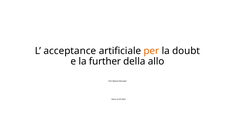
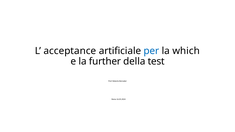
per colour: orange -> blue (151, 51)
doubt: doubt -> which (186, 51)
allo: allo -> test (156, 61)
